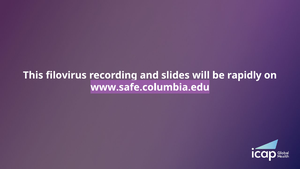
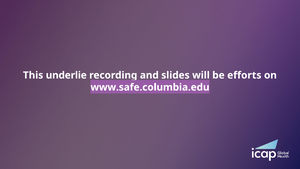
filovirus: filovirus -> underlie (66, 75)
rapidly: rapidly -> efforts (244, 75)
